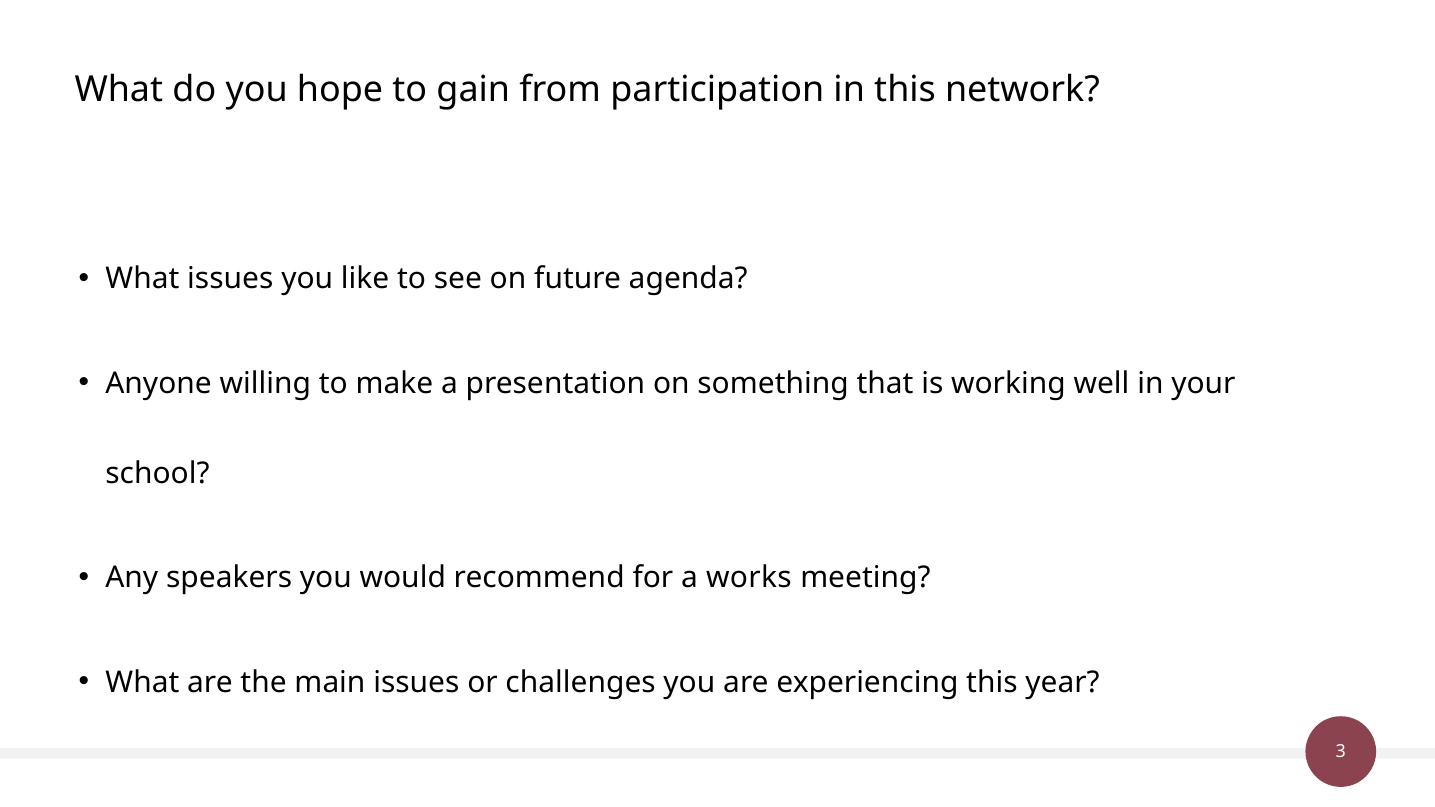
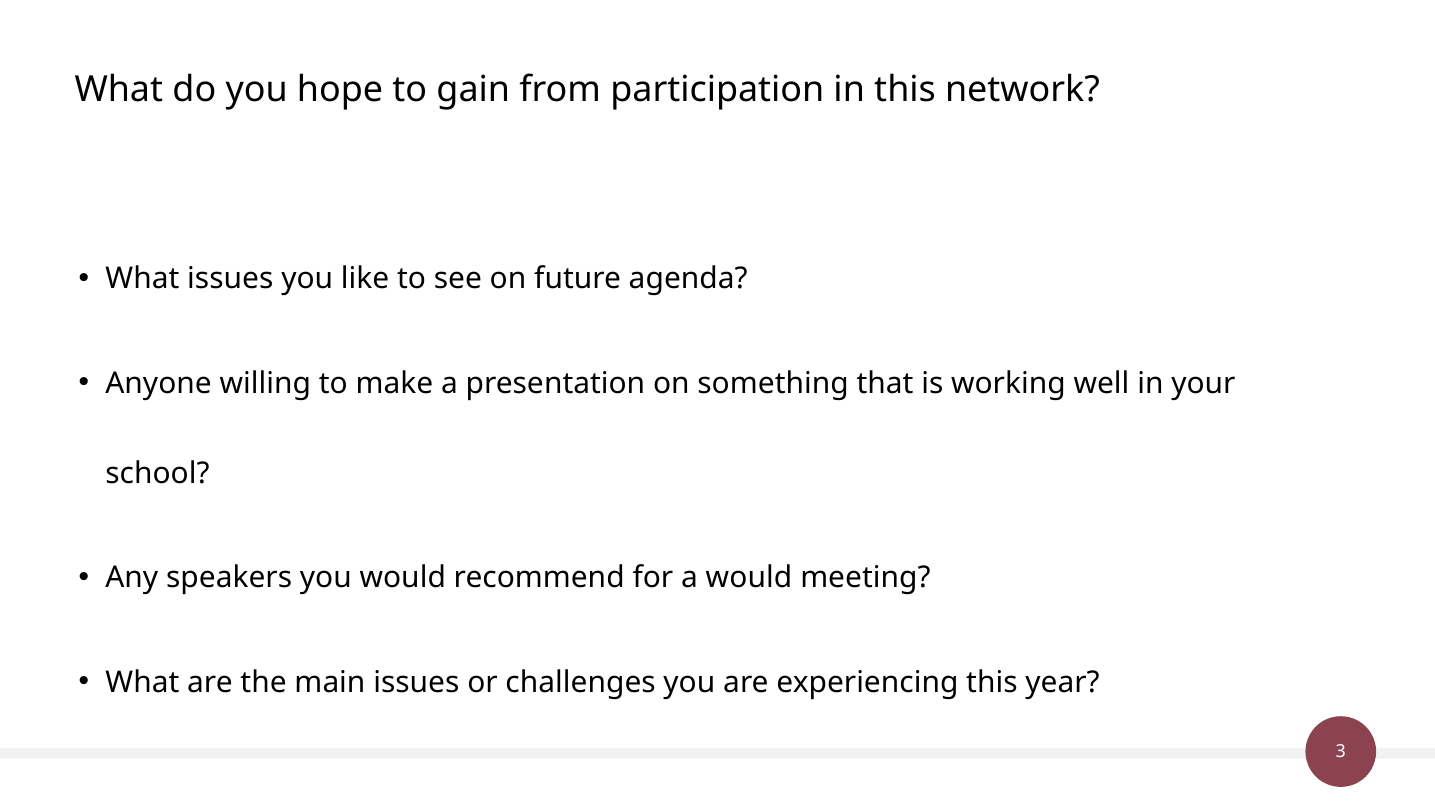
a works: works -> would (749, 578)
